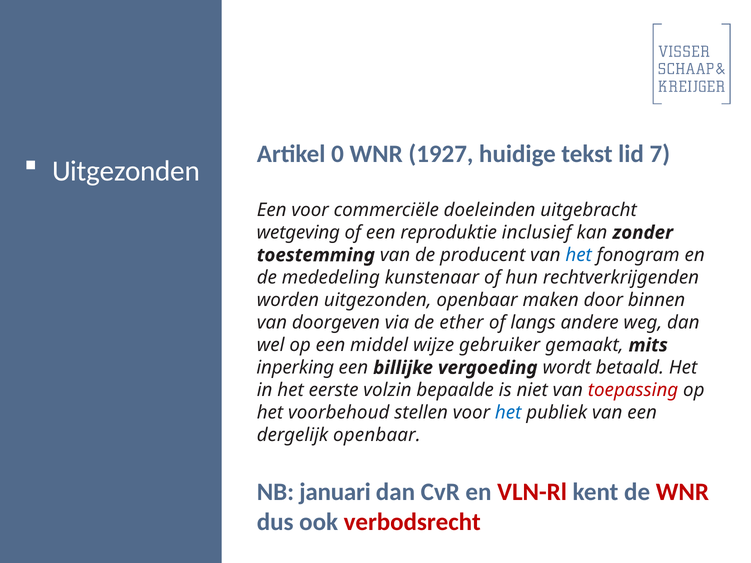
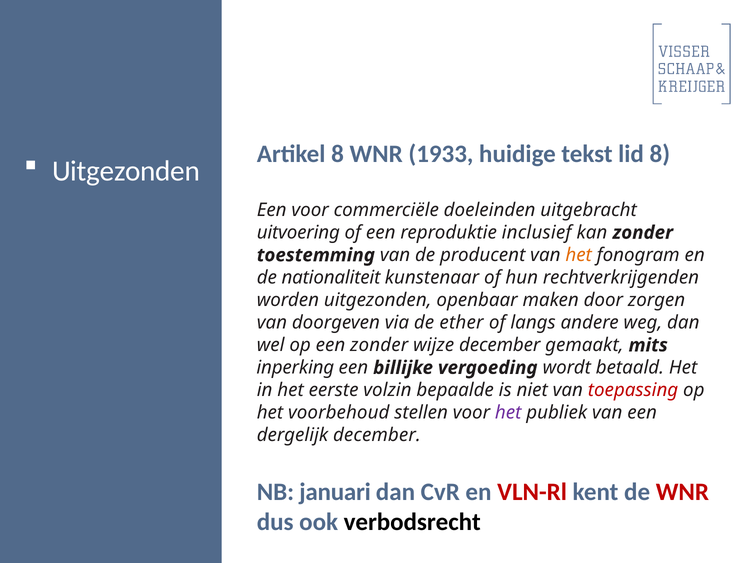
Artikel 0: 0 -> 8 (337, 154)
1927: 1927 -> 1933 (441, 154)
lid 7: 7 -> 8 (660, 154)
wetgeving: wetgeving -> uitvoering (298, 233)
het colour: blue -> orange (579, 255)
mededeling: mededeling -> nationaliteit (331, 278)
binnen: binnen -> zorgen (657, 300)
een middel: middel -> zonder (379, 345)
wijze gebruiker: gebruiker -> december (500, 345)
het colour: blue -> purple (508, 413)
dergelijk openbaar: openbaar -> december (377, 435)
verbodsrecht colour: red -> black (412, 522)
